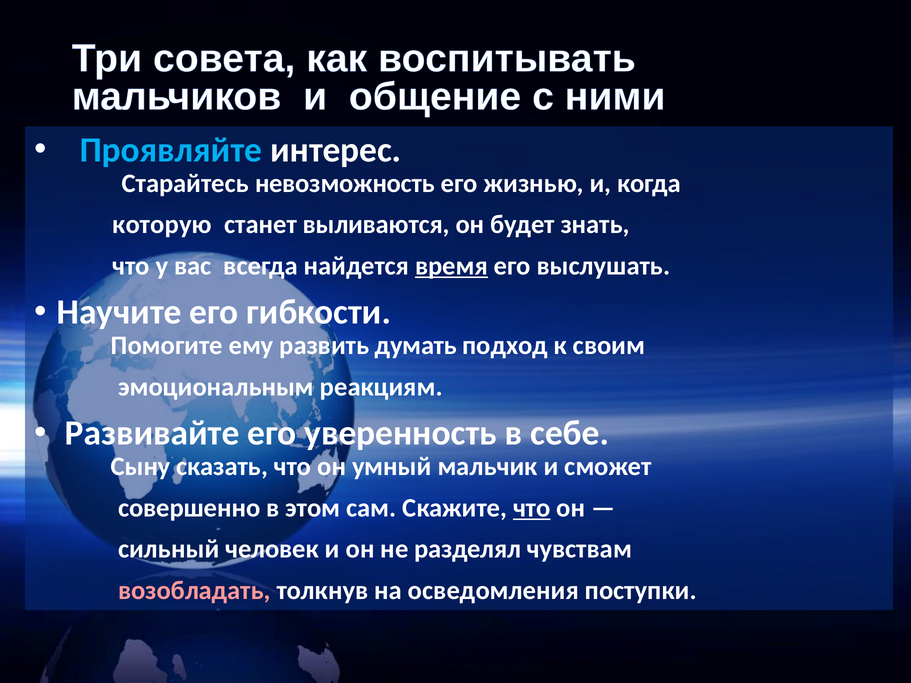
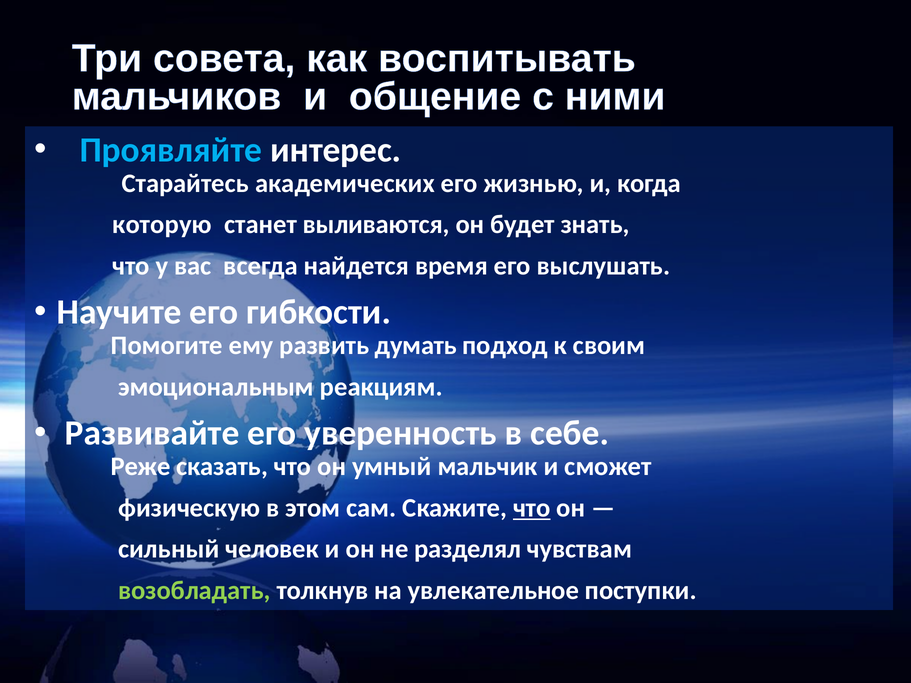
невозможность: невозможность -> академических (345, 183)
время underline: present -> none (452, 266)
Сыну: Сыну -> Реже (141, 467)
совершенно: совершенно -> физическую (189, 508)
возобладать colour: pink -> light green (194, 591)
осведомления: осведомления -> увлекательное (493, 591)
